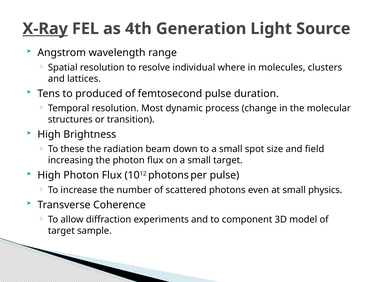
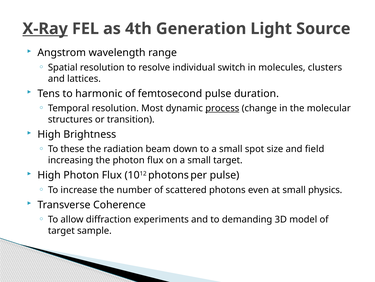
where: where -> switch (231, 67)
produced: produced -> harmonic (99, 93)
process underline: none -> present (222, 108)
component: component -> demanding (247, 219)
